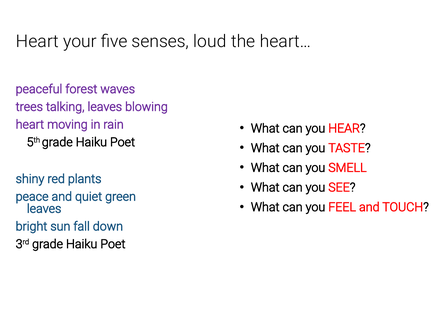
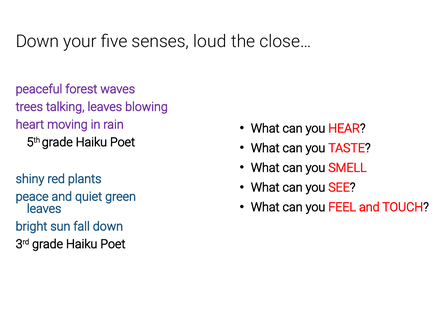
Heart: Heart -> Down (37, 41)
heart…: heart… -> close… (285, 41)
